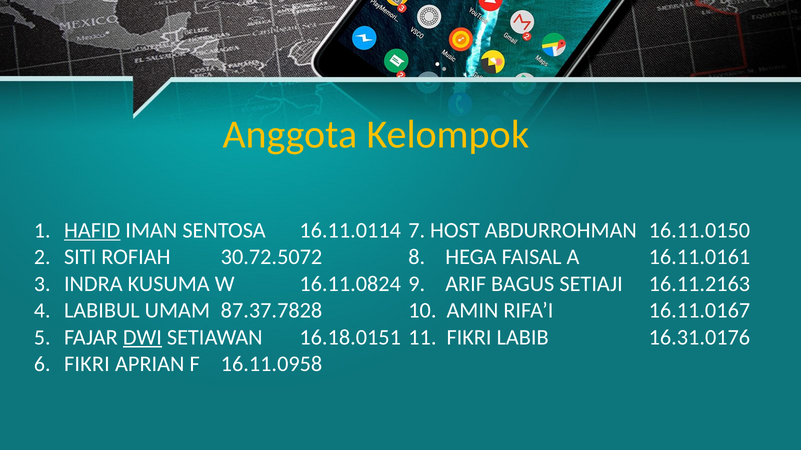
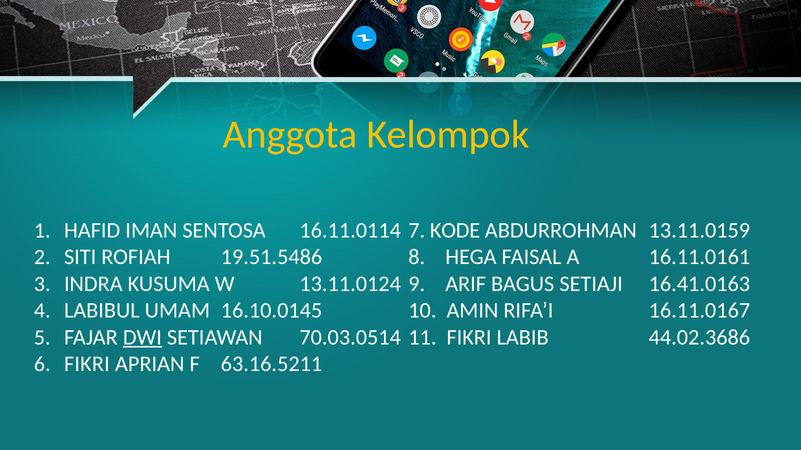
HOST: HOST -> KODE (455, 231)
16.11.0150: 16.11.0150 -> 13.11.0159 (699, 231)
HAFID underline: present -> none (92, 231)
30.72.5072: 30.72.5072 -> 19.51.5486 (271, 257)
16.11.2163: 16.11.2163 -> 16.41.0163 (699, 284)
16.11.0824: 16.11.0824 -> 13.11.0124 (350, 284)
87.37.7828: 87.37.7828 -> 16.10.0145 (271, 311)
16.31.0176: 16.31.0176 -> 44.02.3686 (699, 338)
16.18.0151: 16.18.0151 -> 70.03.0514 (350, 338)
16.11.0958: 16.11.0958 -> 63.16.5211 (271, 364)
